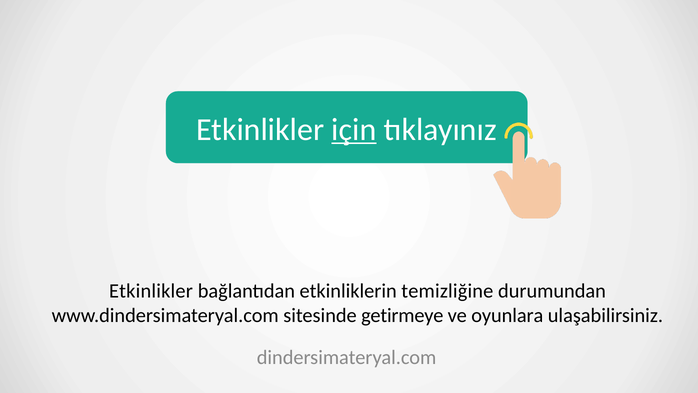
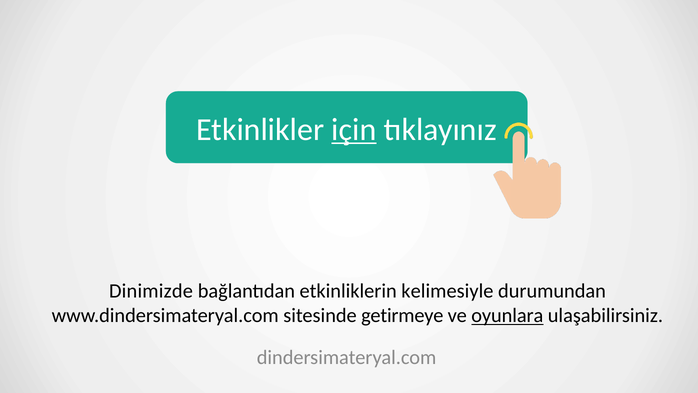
Etkinlikler: Etkinlikler -> Dinimizde (151, 291)
temizliğine: temizliğine -> kelimesiyle (447, 291)
oyunlara underline: none -> present (507, 315)
